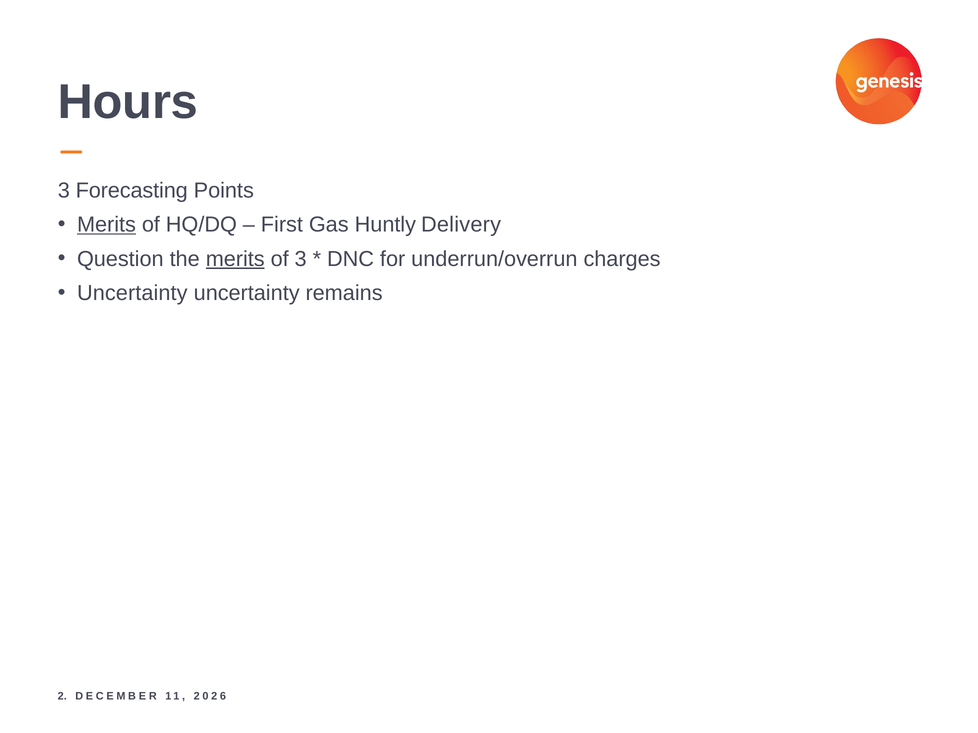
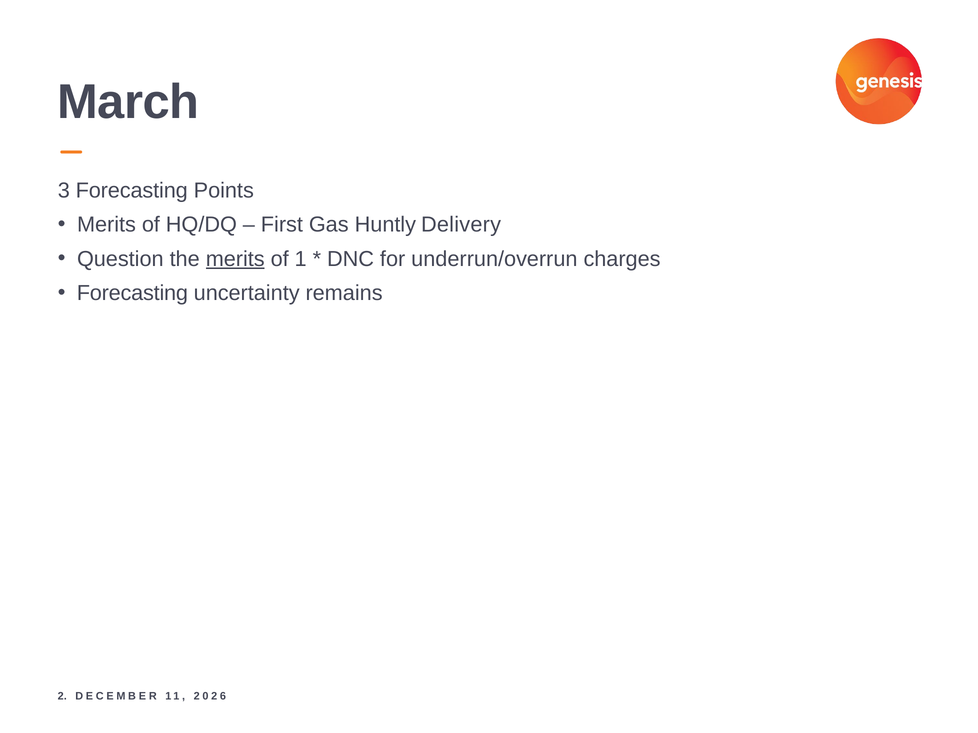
Hours: Hours -> March (128, 102)
Merits underline: present -> none (106, 225)
of 3: 3 -> 1 (301, 259)
Uncertainty: Uncertainty -> Forecasting (132, 293)
